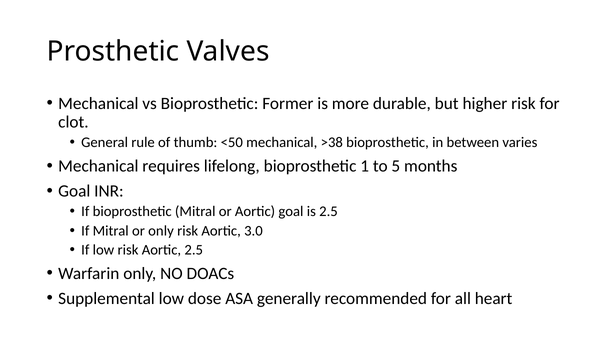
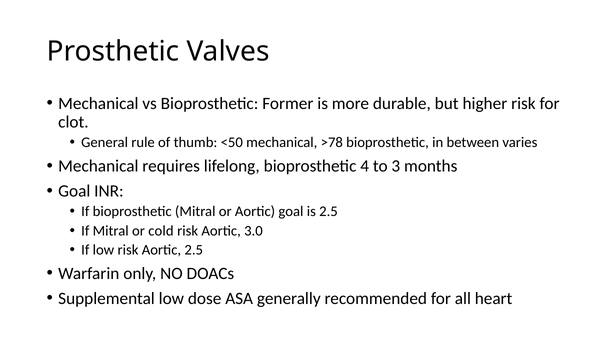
>38: >38 -> >78 (332, 142)
1: 1 -> 4 (365, 166)
5: 5 -> 3 (396, 166)
or only: only -> cold (161, 231)
